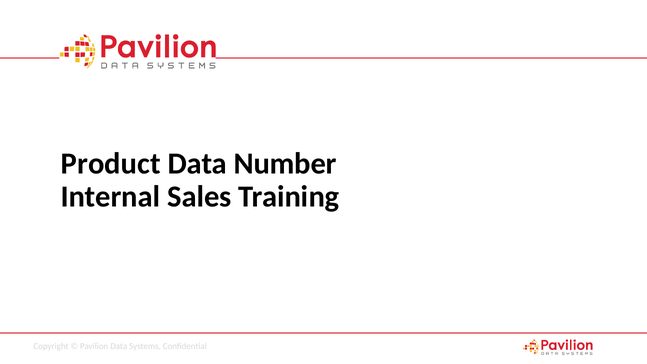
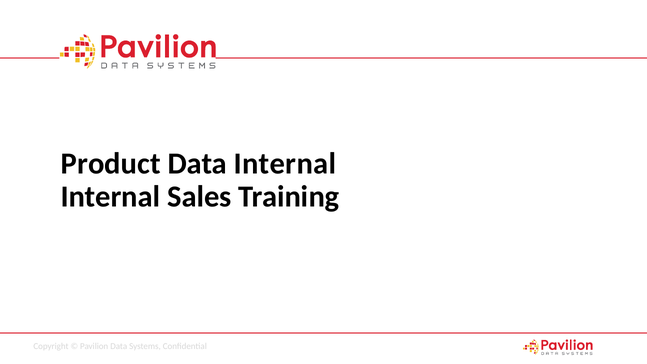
Data Number: Number -> Internal (285, 164)
